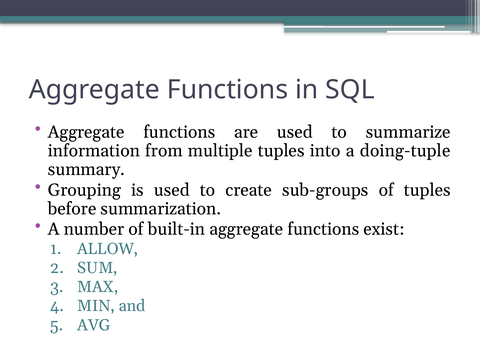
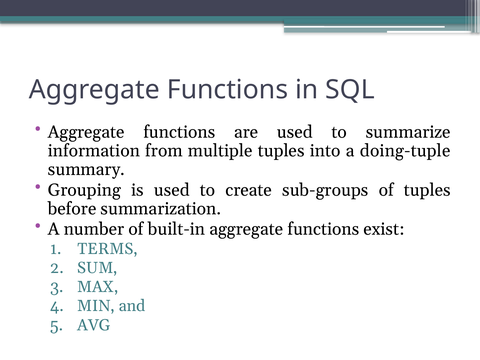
ALLOW: ALLOW -> TERMS (108, 249)
